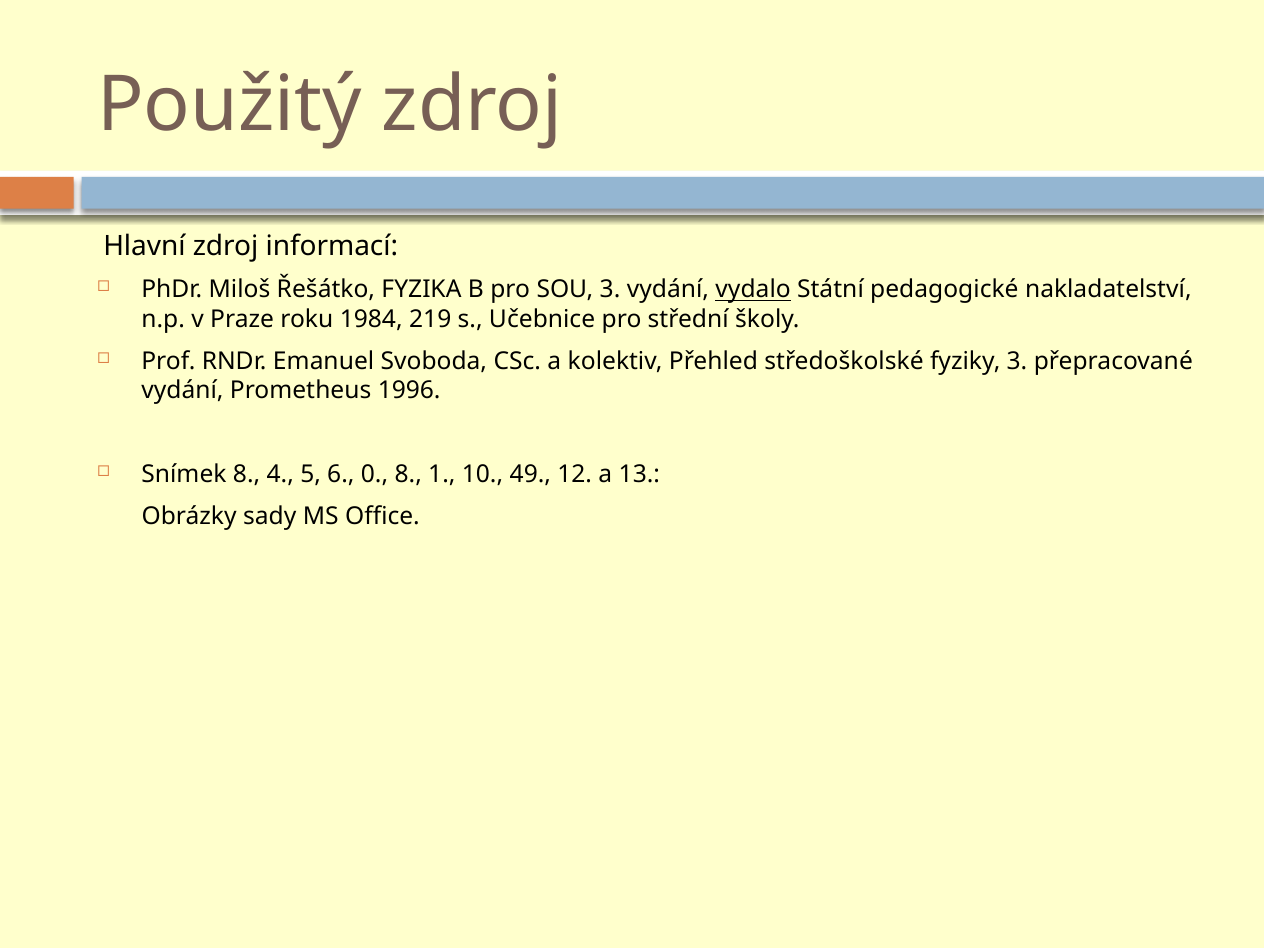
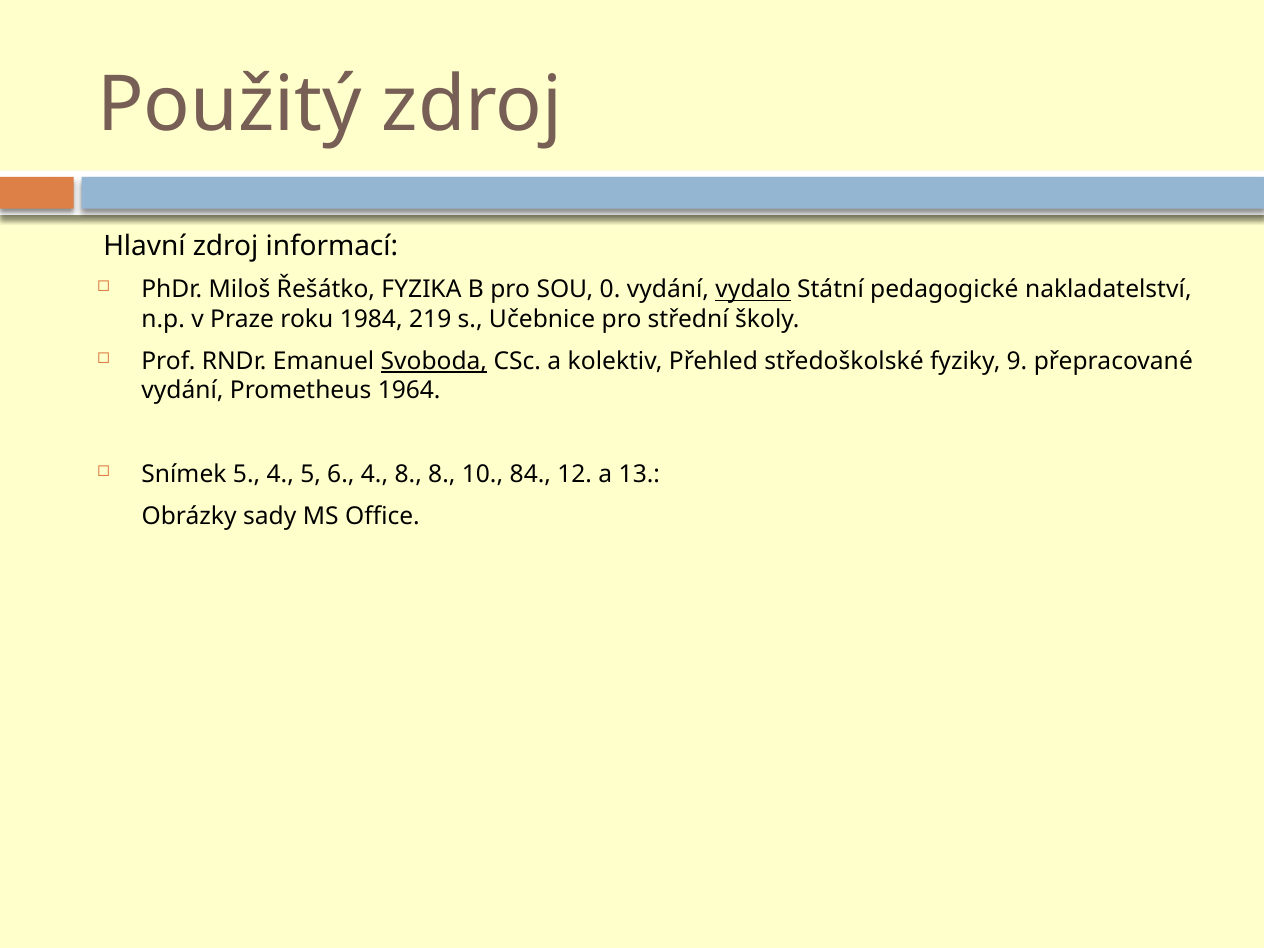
SOU 3: 3 -> 0 (610, 290)
Svoboda underline: none -> present (434, 361)
fyziky 3: 3 -> 9 (1017, 361)
1996: 1996 -> 1964 (409, 391)
Snímek 8: 8 -> 5 (247, 475)
6 0: 0 -> 4 (374, 475)
8 1: 1 -> 8 (442, 475)
49: 49 -> 84 (530, 475)
